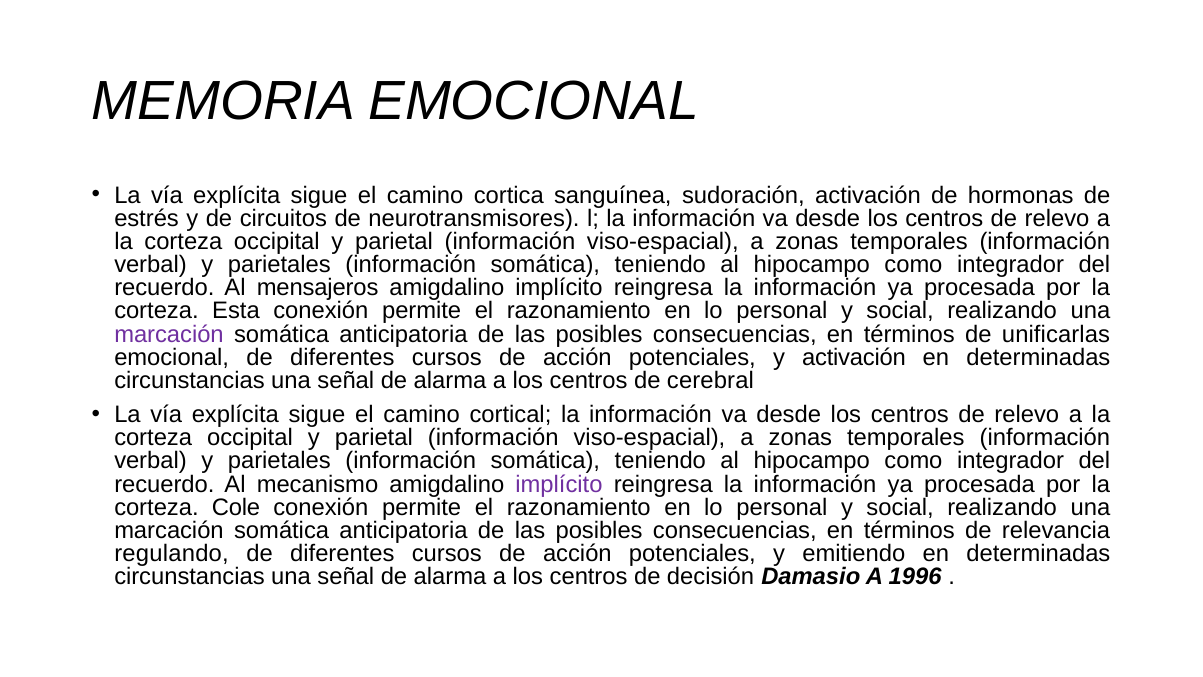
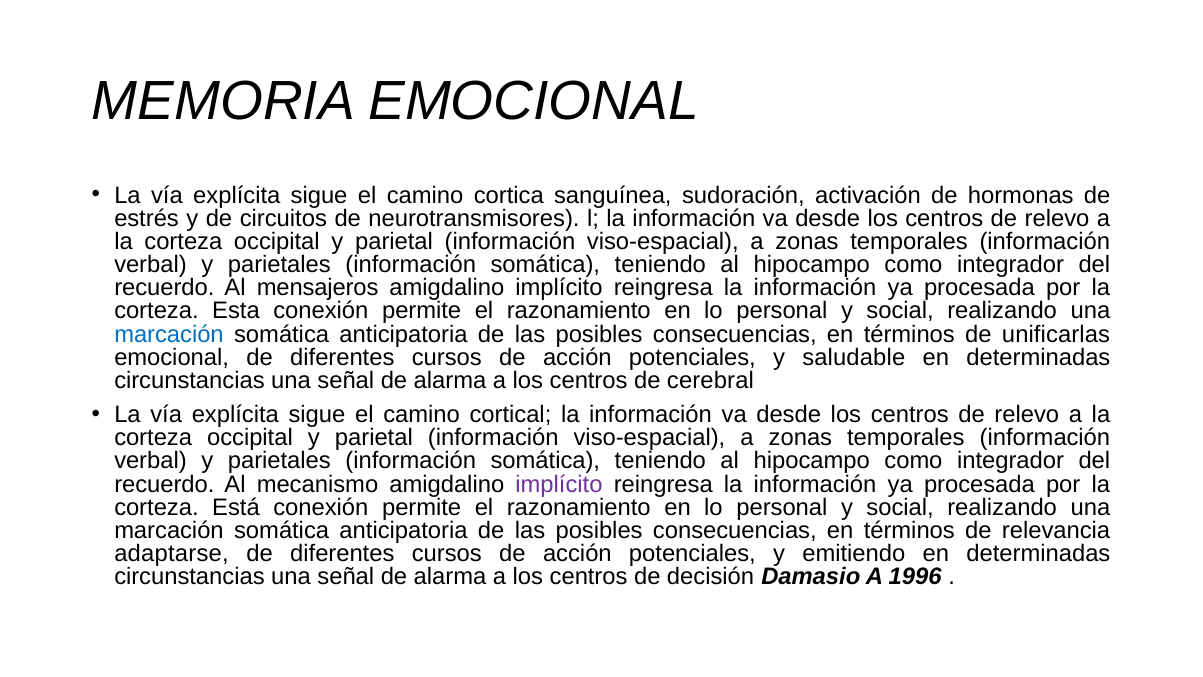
marcación colour: purple -> blue (169, 334)
y activación: activación -> saludable (854, 357)
Cole: Cole -> Está (236, 507)
regulando: regulando -> adaptarse (172, 553)
